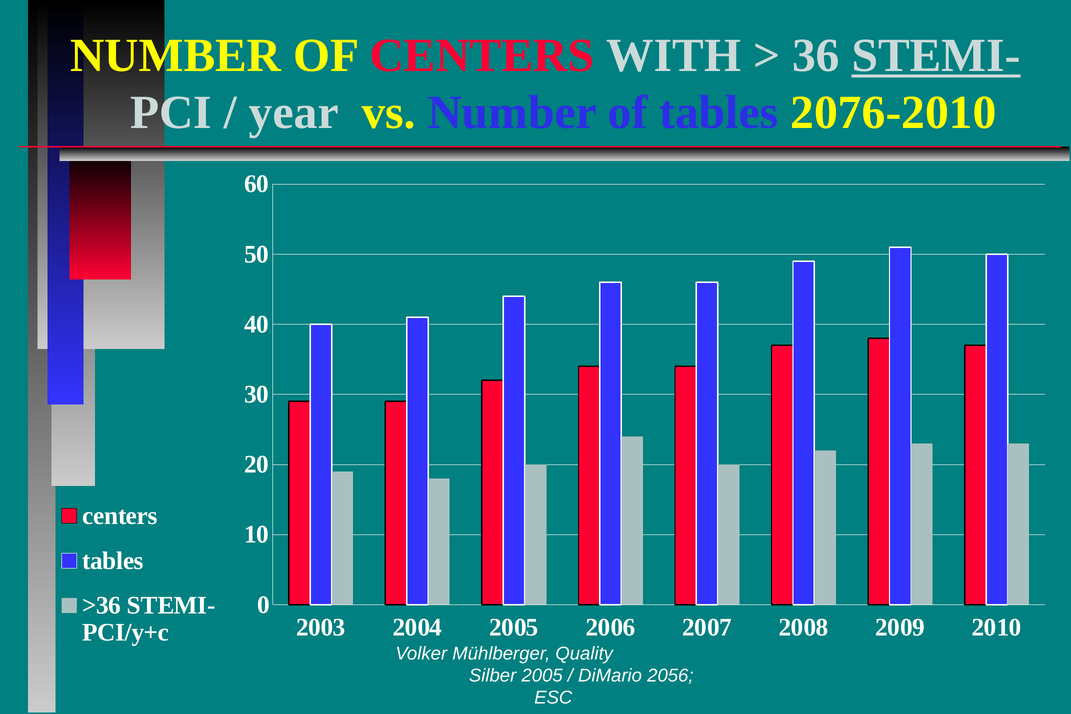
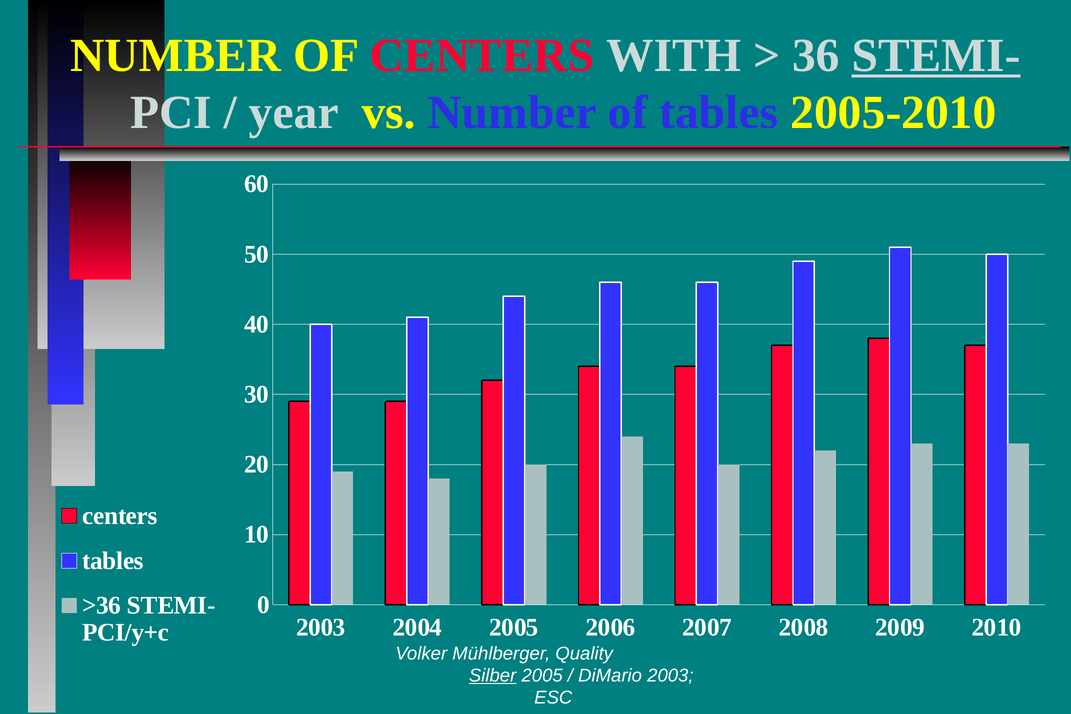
2076-2010: 2076-2010 -> 2005-2010 (893, 113)
Silber underline: none -> present (493, 676)
DiMario 2056: 2056 -> 2003 (670, 676)
